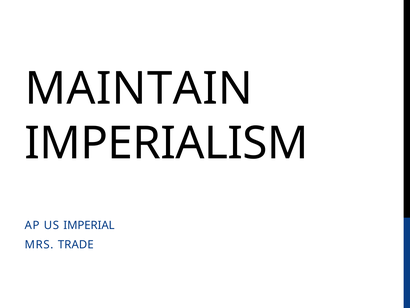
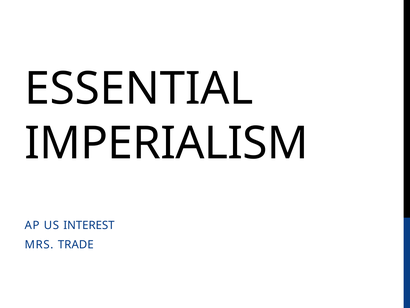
MAINTAIN: MAINTAIN -> ESSENTIAL (139, 89)
IMPERIAL: IMPERIAL -> INTEREST (89, 225)
